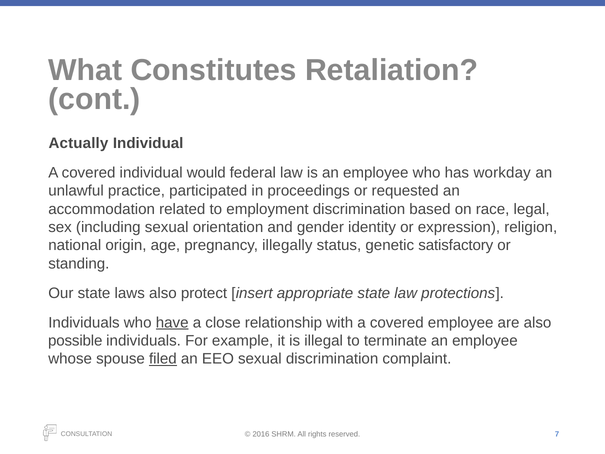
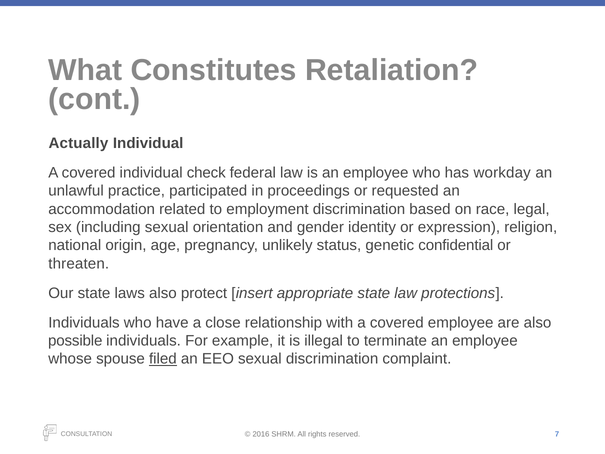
would: would -> check (206, 173)
illegally: illegally -> unlikely (287, 245)
satisfactory: satisfactory -> confidential (456, 245)
standing: standing -> threaten (79, 263)
have underline: present -> none (172, 322)
